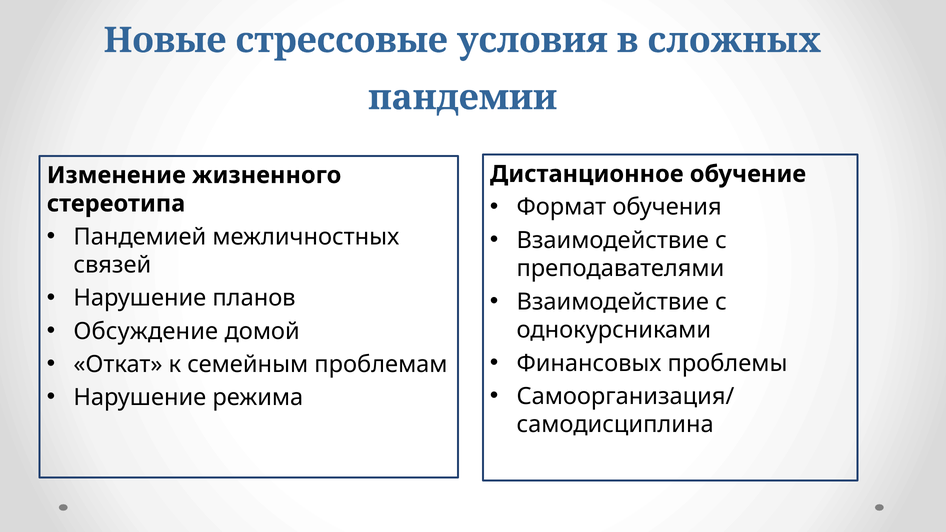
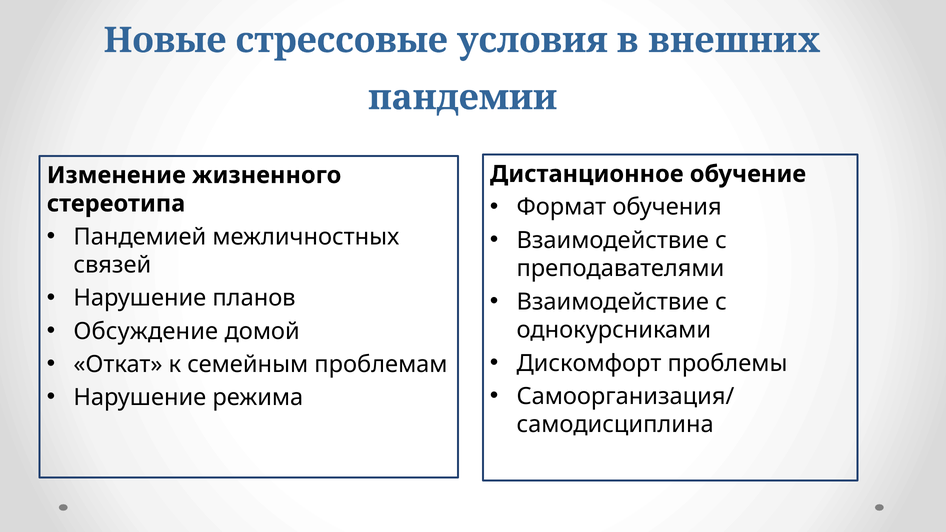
сложных: сложных -> внешних (734, 40)
Финансовых: Финансовых -> Дискомфорт (589, 363)
